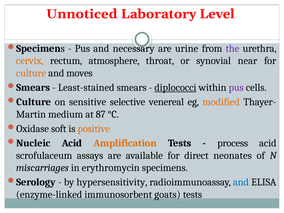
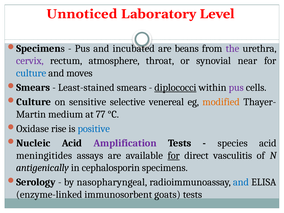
necessary: necessary -> incubated (134, 48)
urine: urine -> beans (187, 48)
cervix colour: orange -> purple (30, 61)
culture colour: orange -> blue (31, 73)
87: 87 -> 77 (101, 114)
soft: soft -> rise (59, 129)
positive colour: orange -> blue (94, 129)
Amplification colour: orange -> purple (125, 143)
process: process -> species (233, 143)
scrofulaceum: scrofulaceum -> meningitides (44, 155)
for underline: none -> present (174, 155)
neonates: neonates -> vasculitis (233, 155)
miscarriages: miscarriages -> antigenically (42, 168)
erythromycin: erythromycin -> cephalosporin (111, 168)
hypersensitivity: hypersensitivity -> nasopharyngeal (112, 182)
